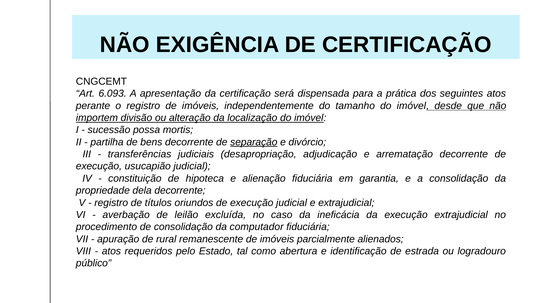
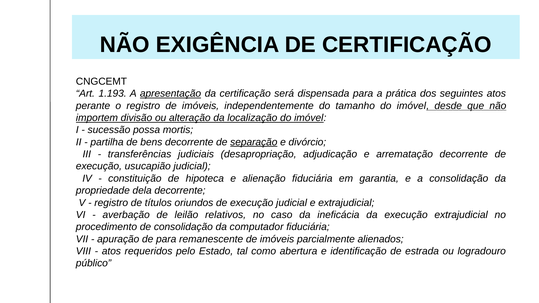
6.093: 6.093 -> 1.193 (113, 94)
apresentação underline: none -> present (171, 94)
excluída: excluída -> relativos (226, 215)
de rural: rural -> para (166, 239)
